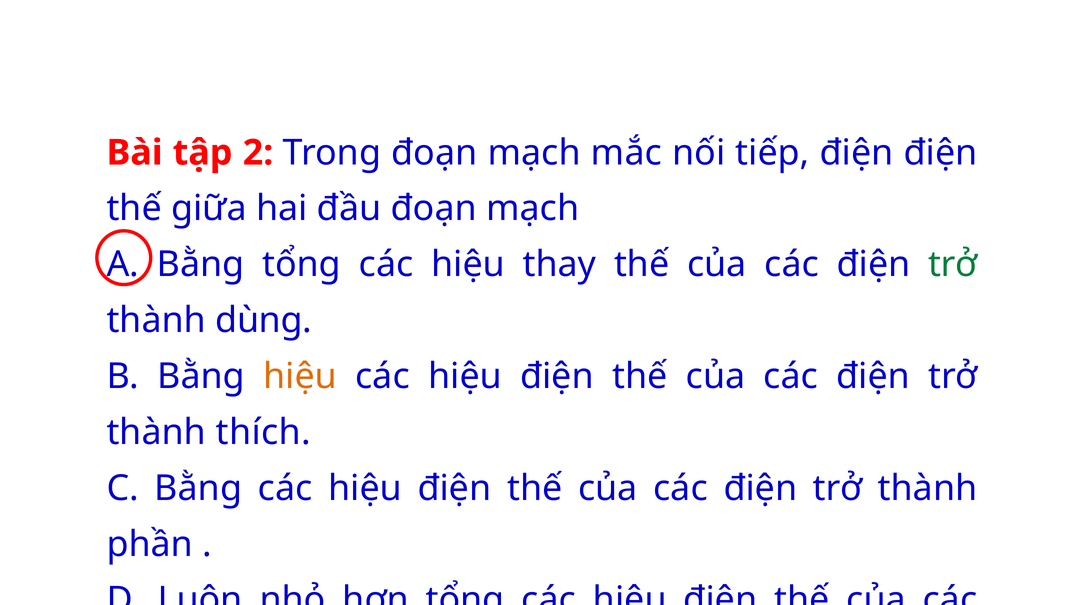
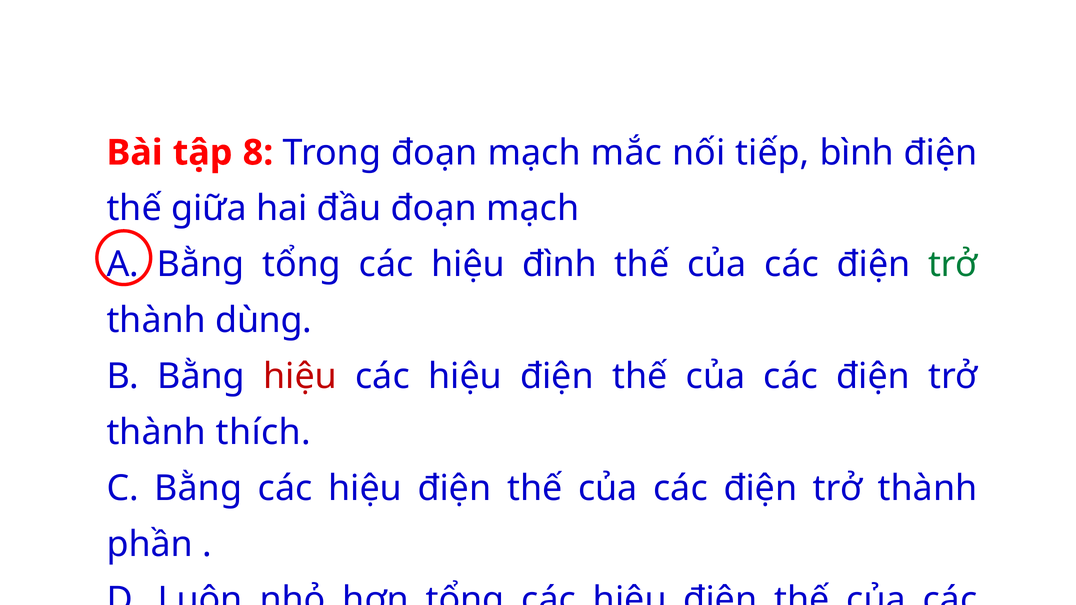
2: 2 -> 8 (258, 153)
tiếp điện: điện -> bình (857, 153)
thay: thay -> đình (560, 265)
hiệu colour: orange -> red (300, 377)
